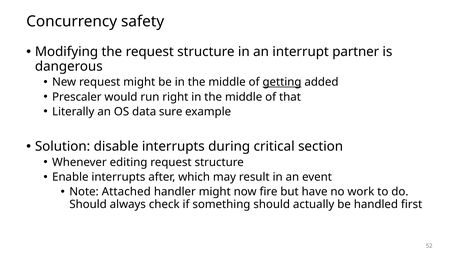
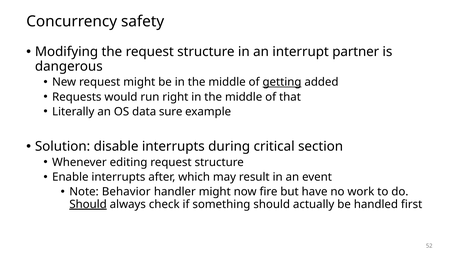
Prescaler: Prescaler -> Requests (77, 97)
Attached: Attached -> Behavior (126, 192)
Should underline: none -> present (88, 204)
